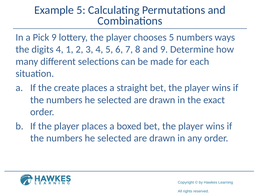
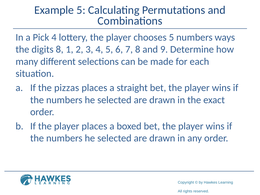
Pick 9: 9 -> 4 (54, 37)
digits 4: 4 -> 8 (60, 49)
create: create -> pizzas (67, 88)
